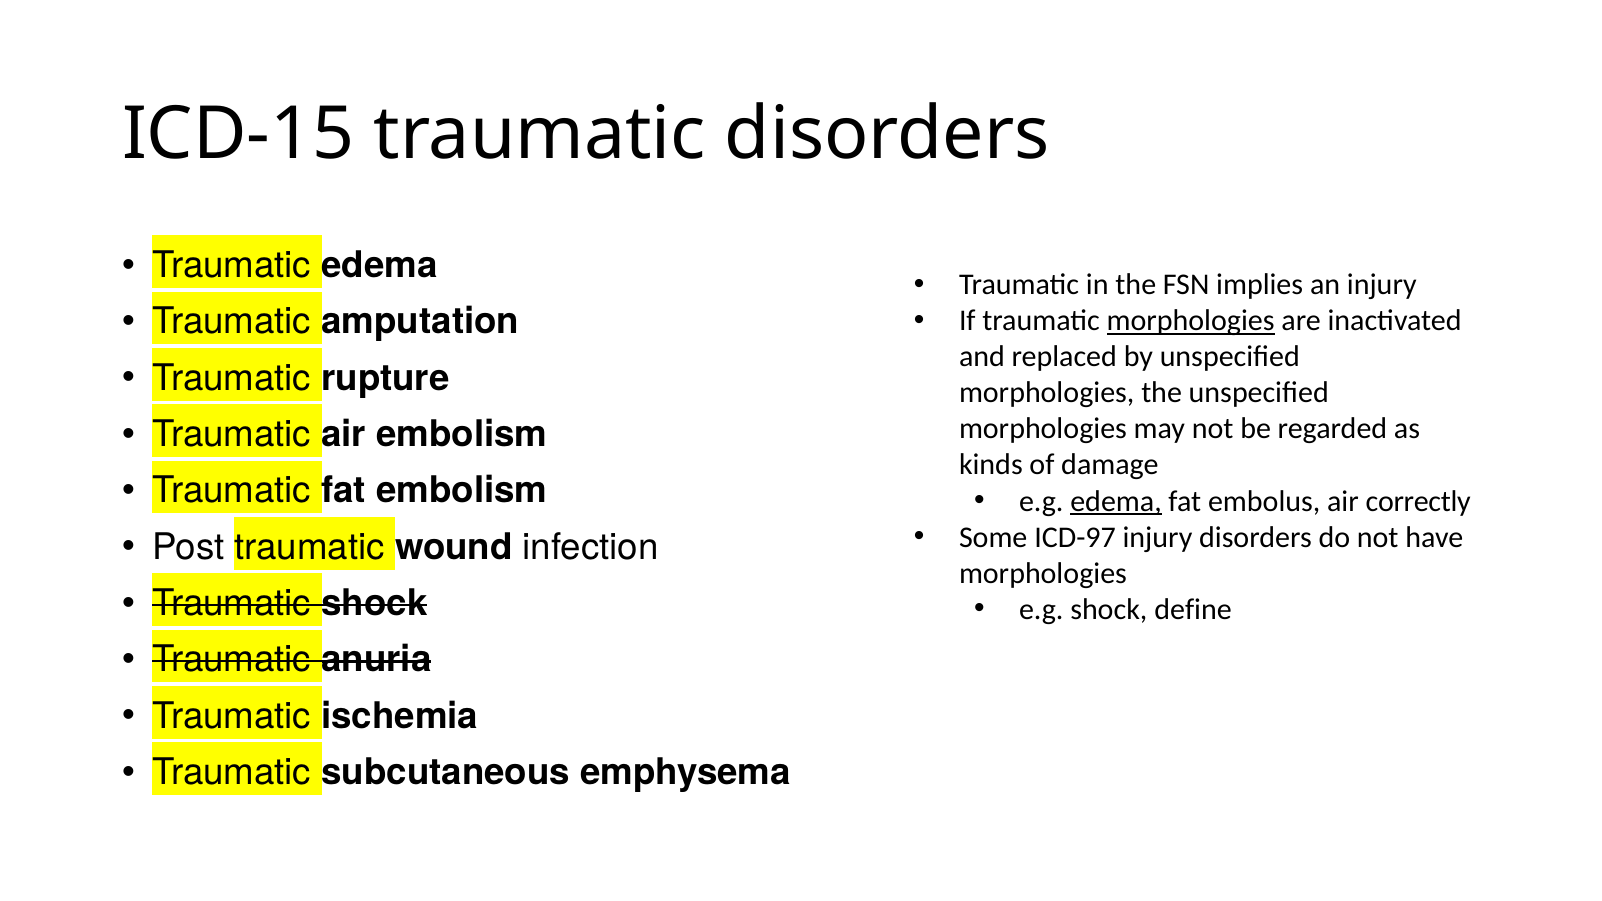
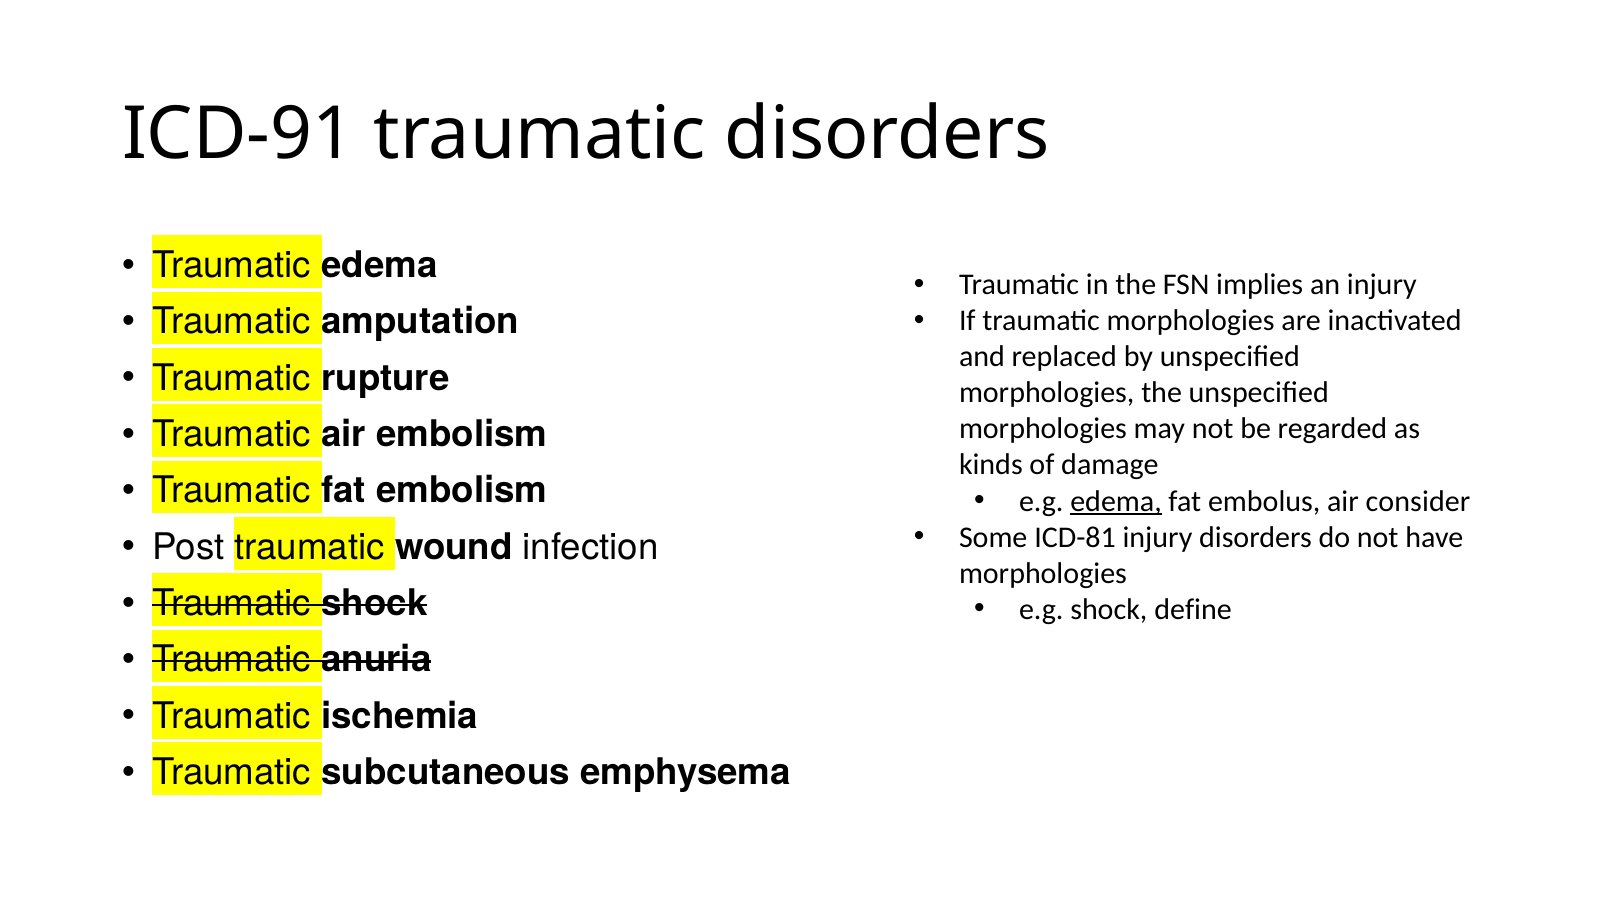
ICD-15: ICD-15 -> ICD-91 (238, 135)
morphologies underline: present -> none (1191, 321)
correctly: correctly -> consider (1418, 501)
ICD-97: ICD-97 -> ICD-81 (1075, 537)
